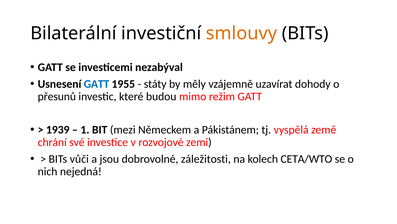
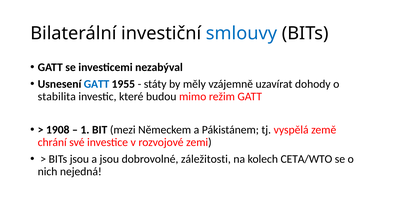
smlouvy colour: orange -> blue (242, 33)
přesunů: přesunů -> stabilita (57, 96)
1939: 1939 -> 1908 (58, 129)
BITs vůči: vůči -> jsou (79, 159)
